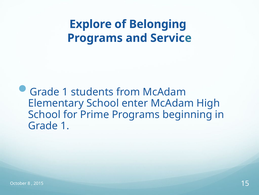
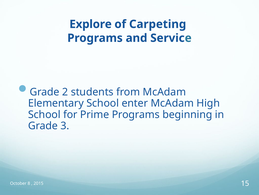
Belonging: Belonging -> Carpeting (158, 24)
1: 1 -> 2 (65, 92)
1: 1 -> 3 (65, 125)
